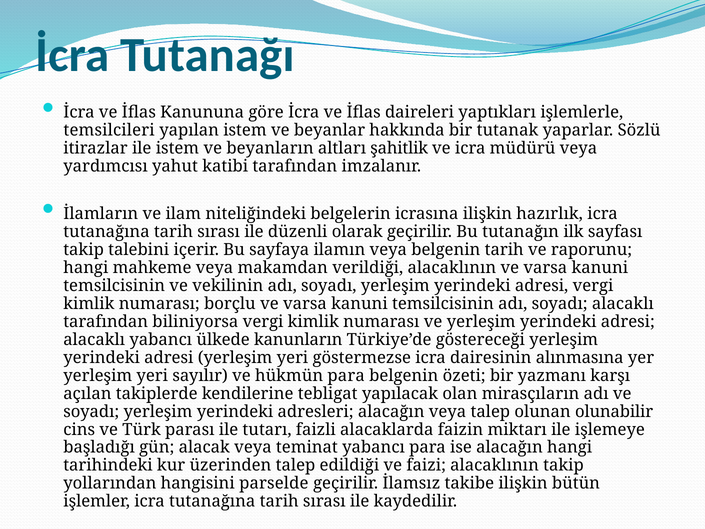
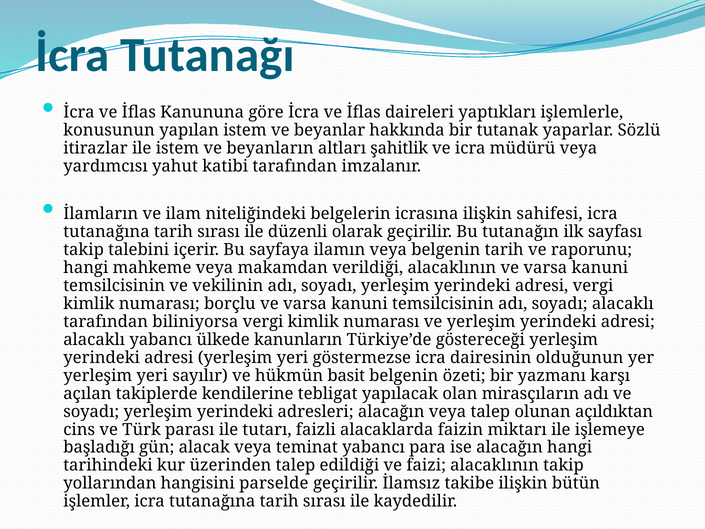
temsilcileri: temsilcileri -> konusunun (109, 130)
hazırlık: hazırlık -> sahifesi (550, 213)
alınmasına: alınmasına -> olduğunun (580, 357)
hükmün para: para -> basit (346, 375)
olunabilir: olunabilir -> açıldıktan (614, 411)
